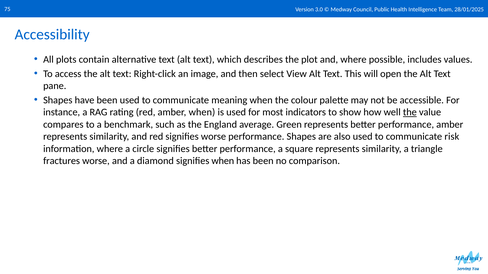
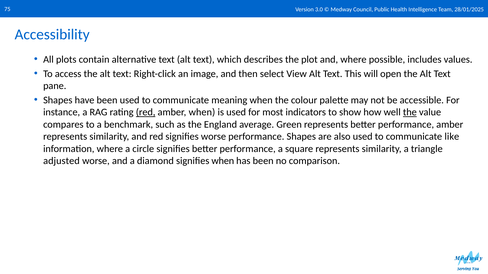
red underline: none -> present (146, 112)
risk: risk -> like (452, 137)
fractures: fractures -> adjusted (61, 161)
